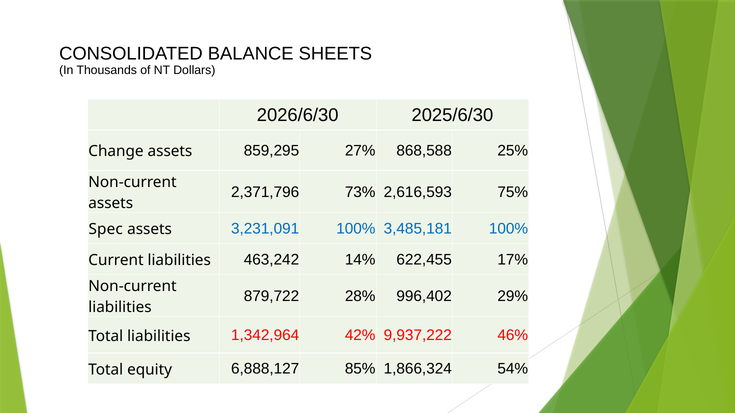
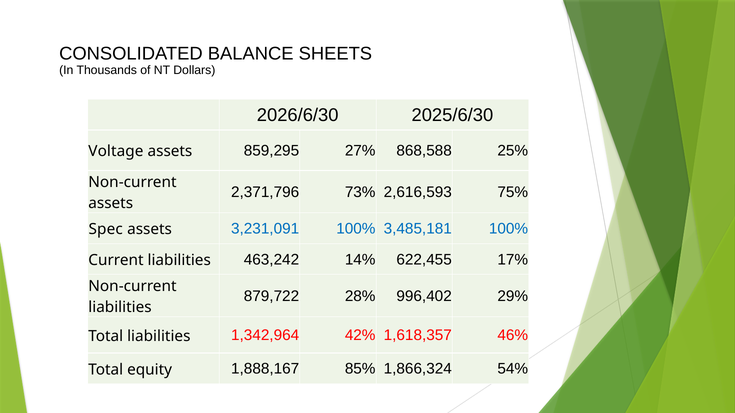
Change: Change -> Voltage (116, 152)
9,937,222: 9,937,222 -> 1,618,357 (418, 336)
6,888,127: 6,888,127 -> 1,888,167 (265, 369)
